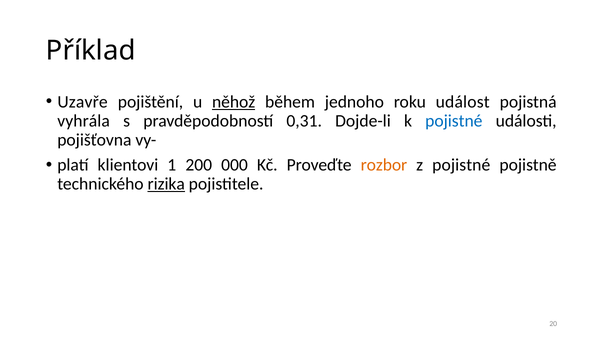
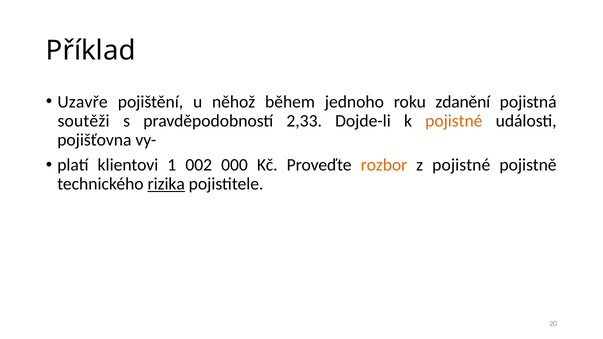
něhož underline: present -> none (234, 102)
událost: událost -> zdanění (463, 102)
vyhrála: vyhrála -> soutěži (84, 121)
0,31: 0,31 -> 2,33 (304, 121)
pojistné colour: blue -> orange (454, 121)
200: 200 -> 002 (199, 165)
